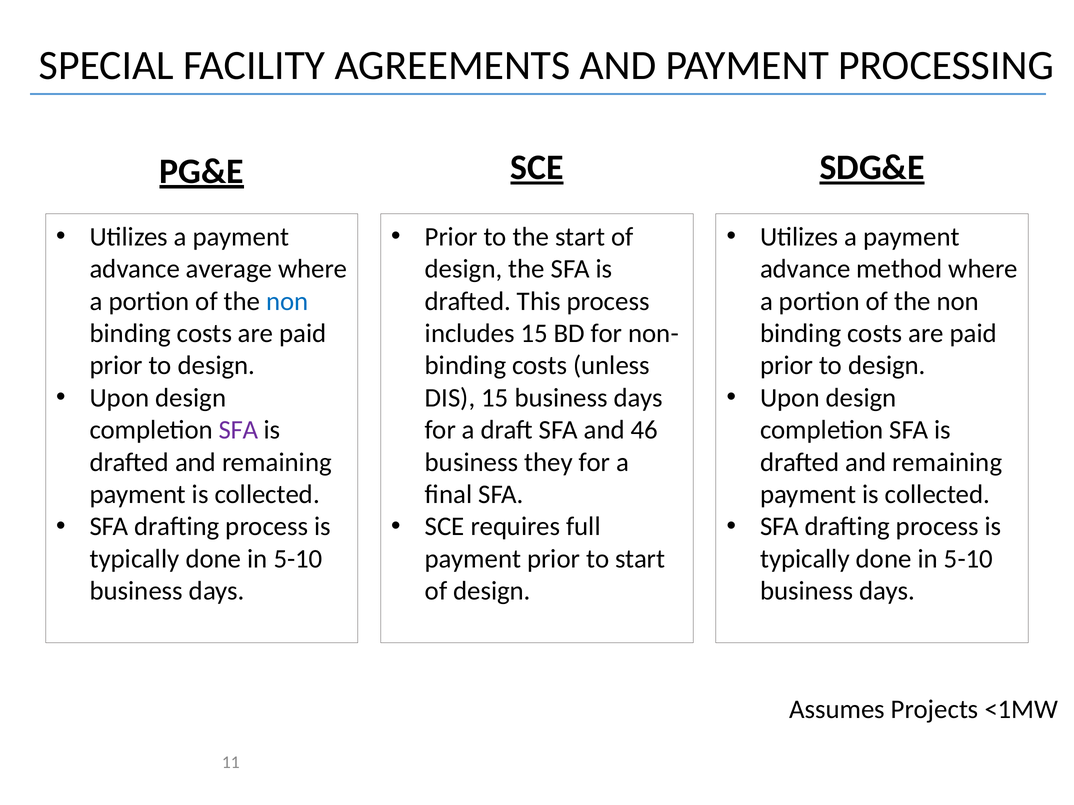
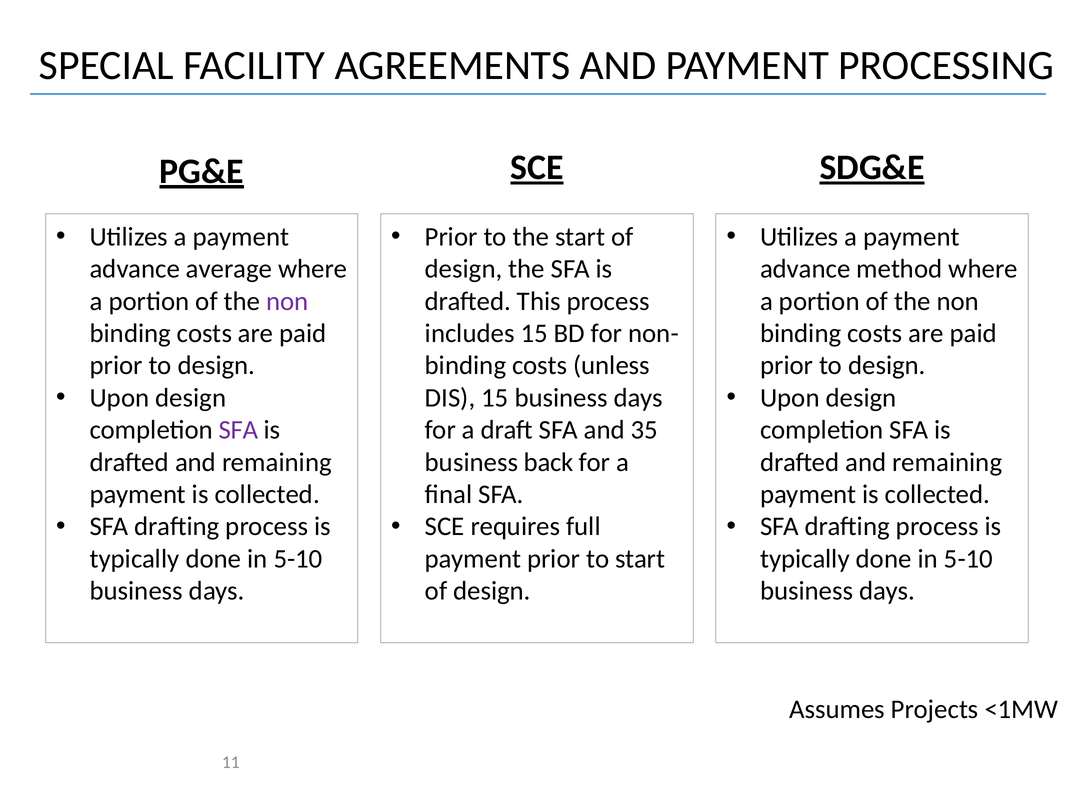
non colour: blue -> purple (287, 301)
46: 46 -> 35 (644, 430)
they: they -> back (549, 462)
